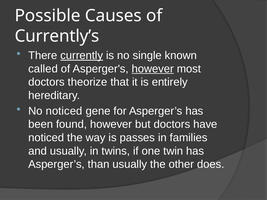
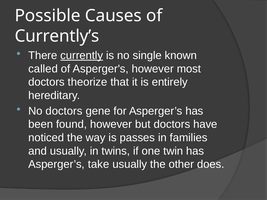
however underline: present -> none (153, 69)
No noticed: noticed -> doctors (64, 111)
than: than -> take (99, 165)
